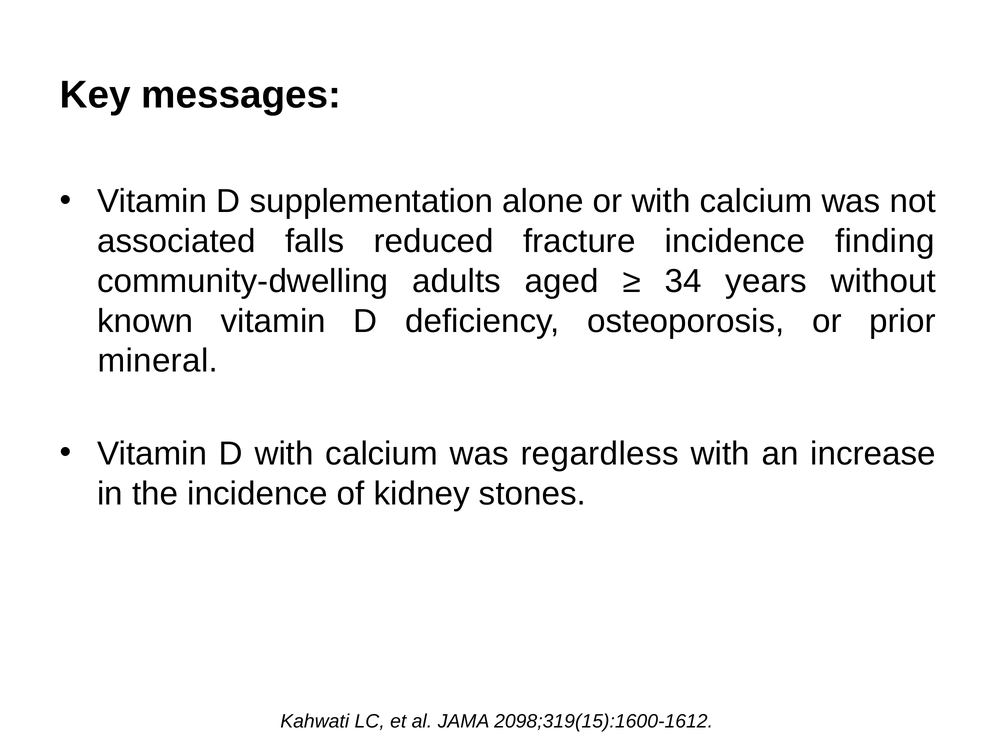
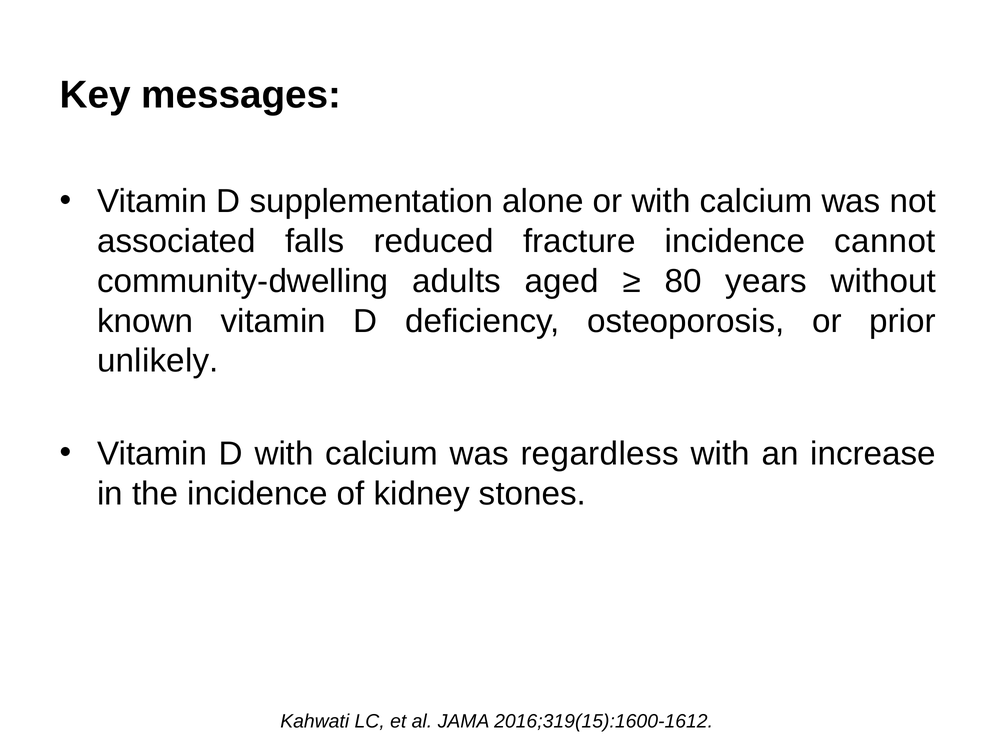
finding: finding -> cannot (885, 241)
34: 34 -> 80 (683, 281)
mineral: mineral -> unlikely (158, 361)
2098;319(15):1600-1612: 2098;319(15):1600-1612 -> 2016;319(15):1600-1612 (604, 722)
